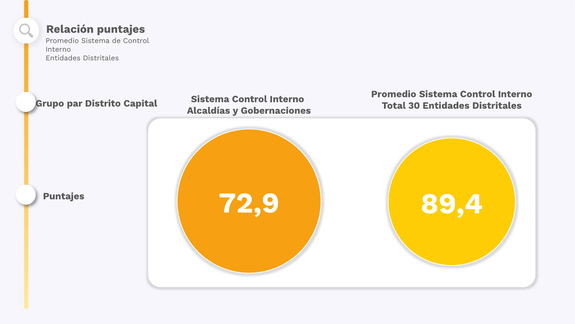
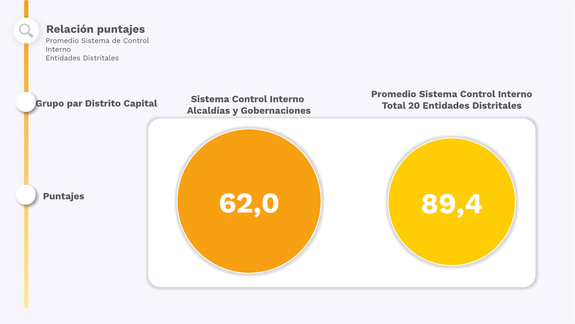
30: 30 -> 20 (414, 105)
72,9: 72,9 -> 62,0 (249, 203)
